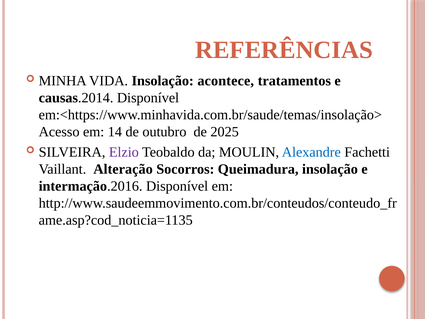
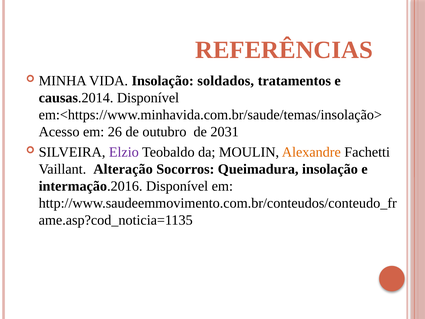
acontece: acontece -> soldados (226, 81)
14: 14 -> 26 (115, 132)
2025: 2025 -> 2031 (225, 132)
Alexandre colour: blue -> orange (311, 152)
